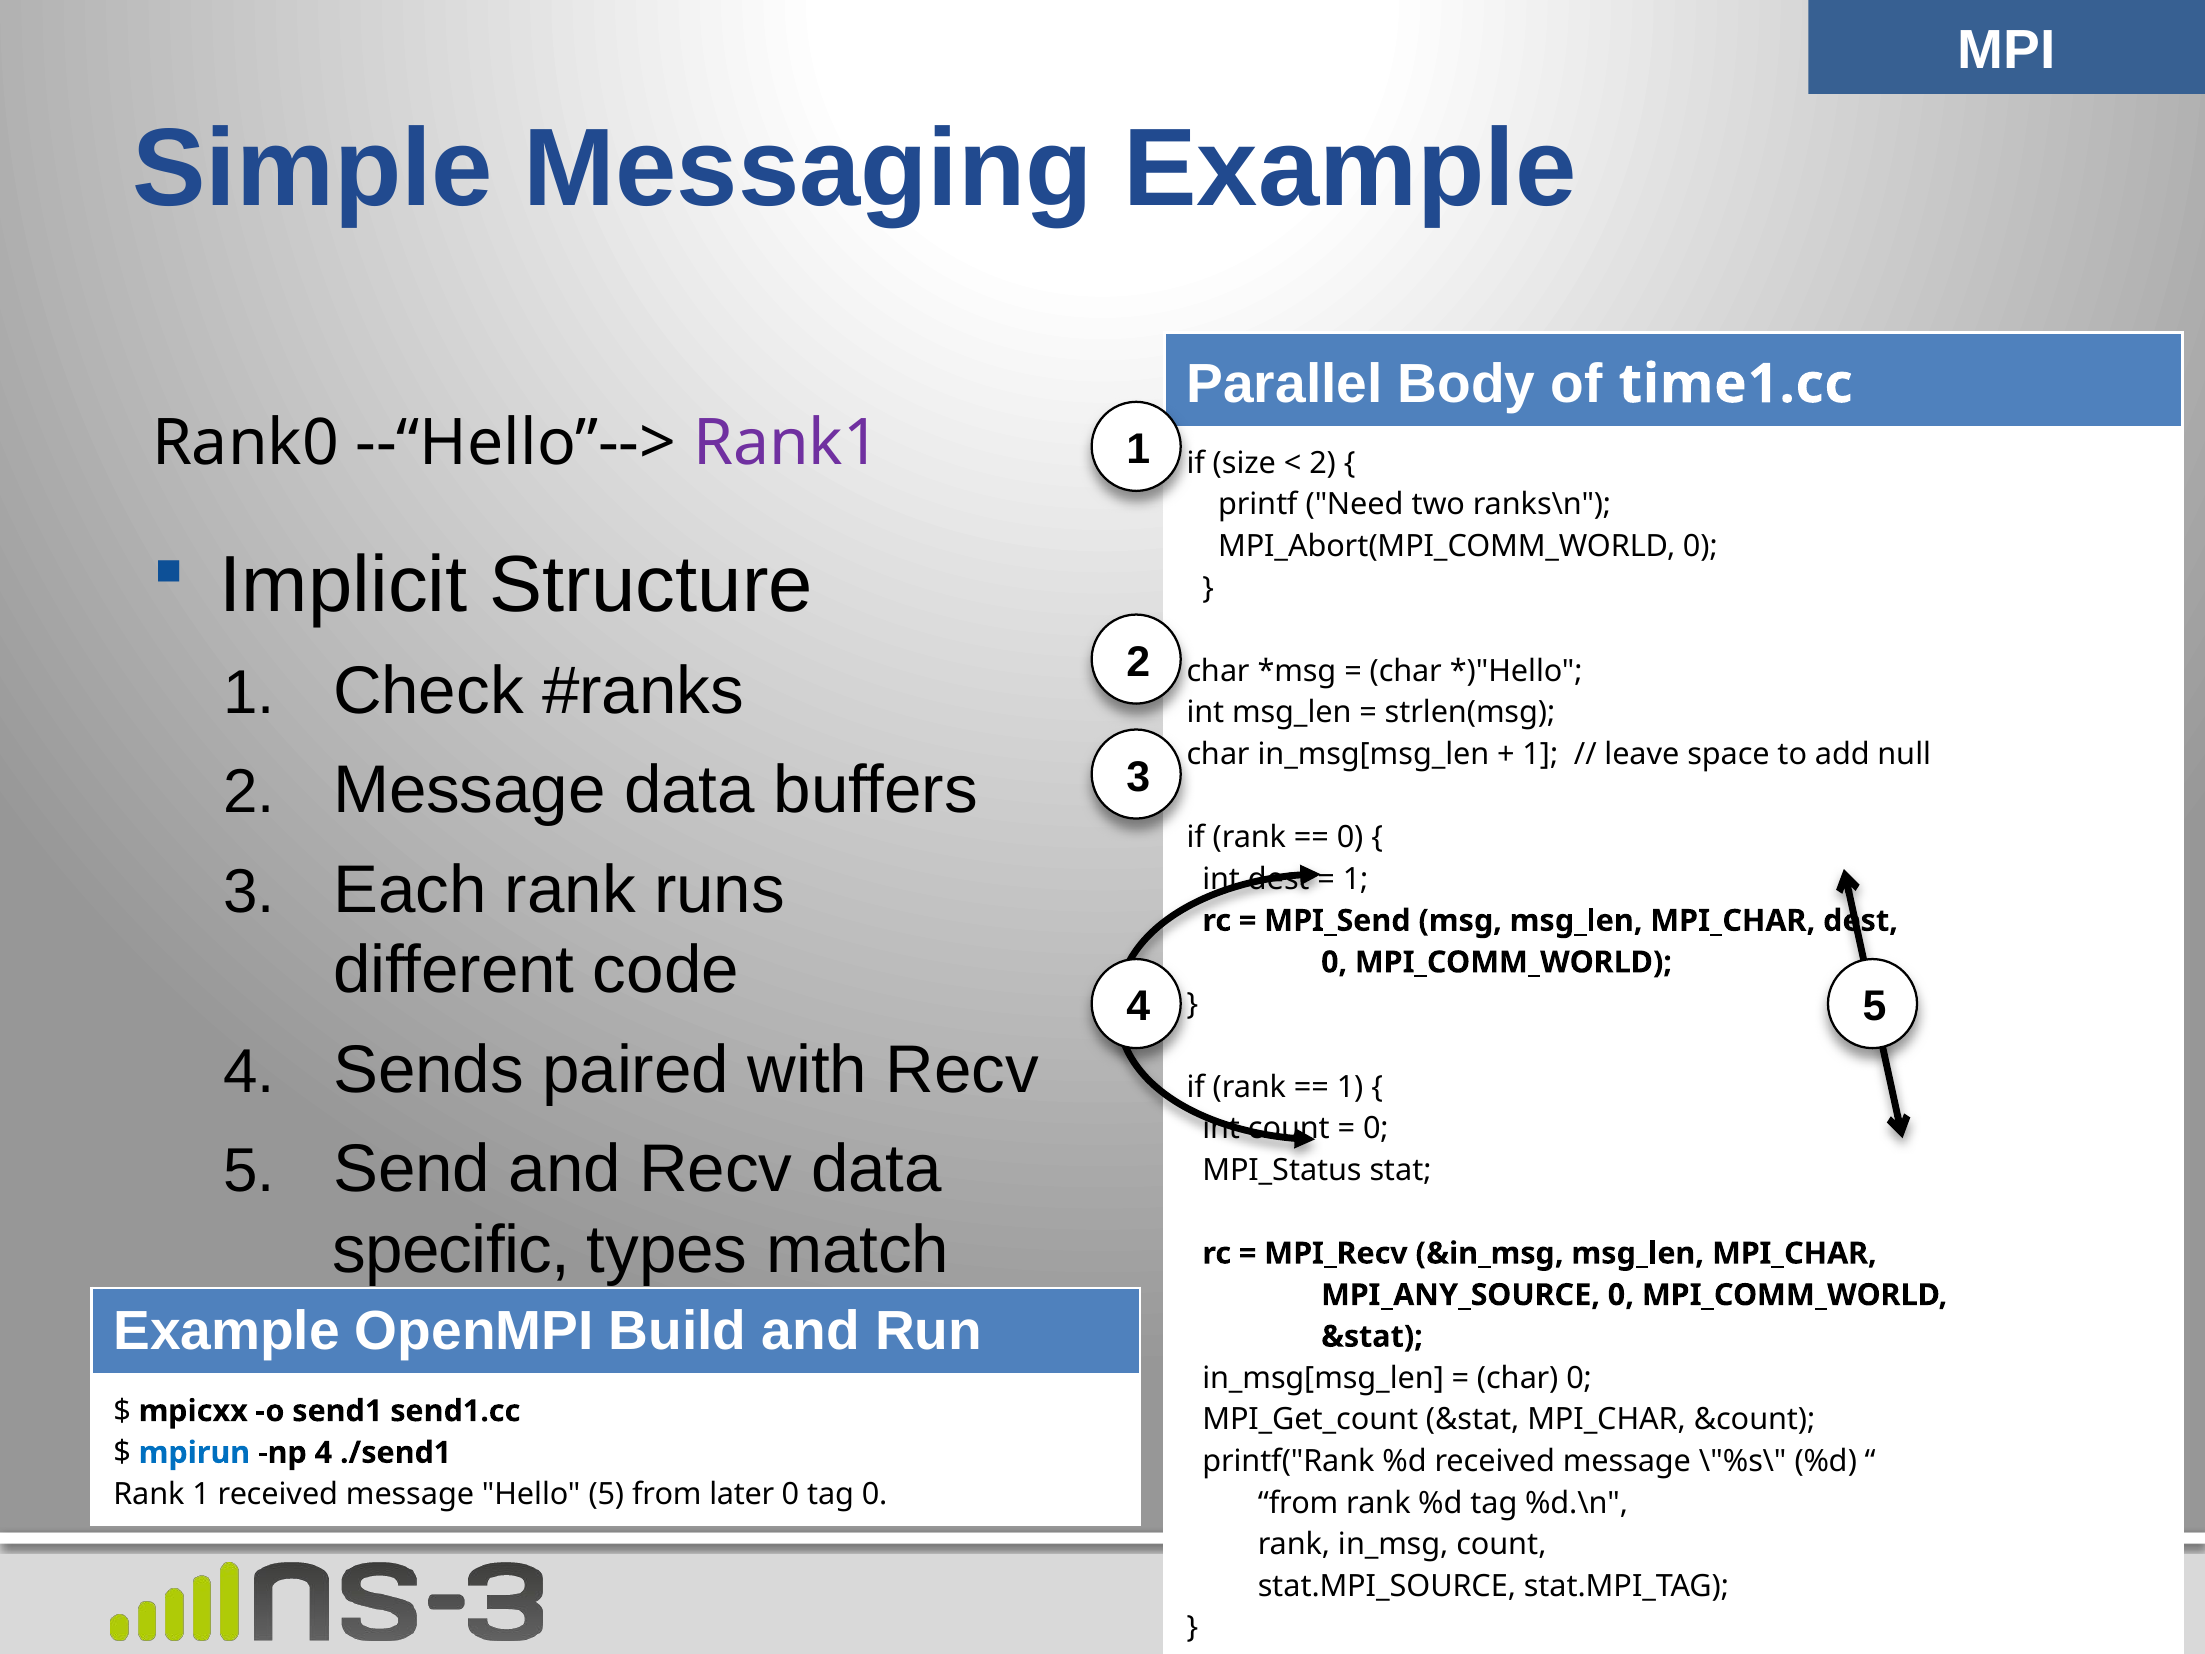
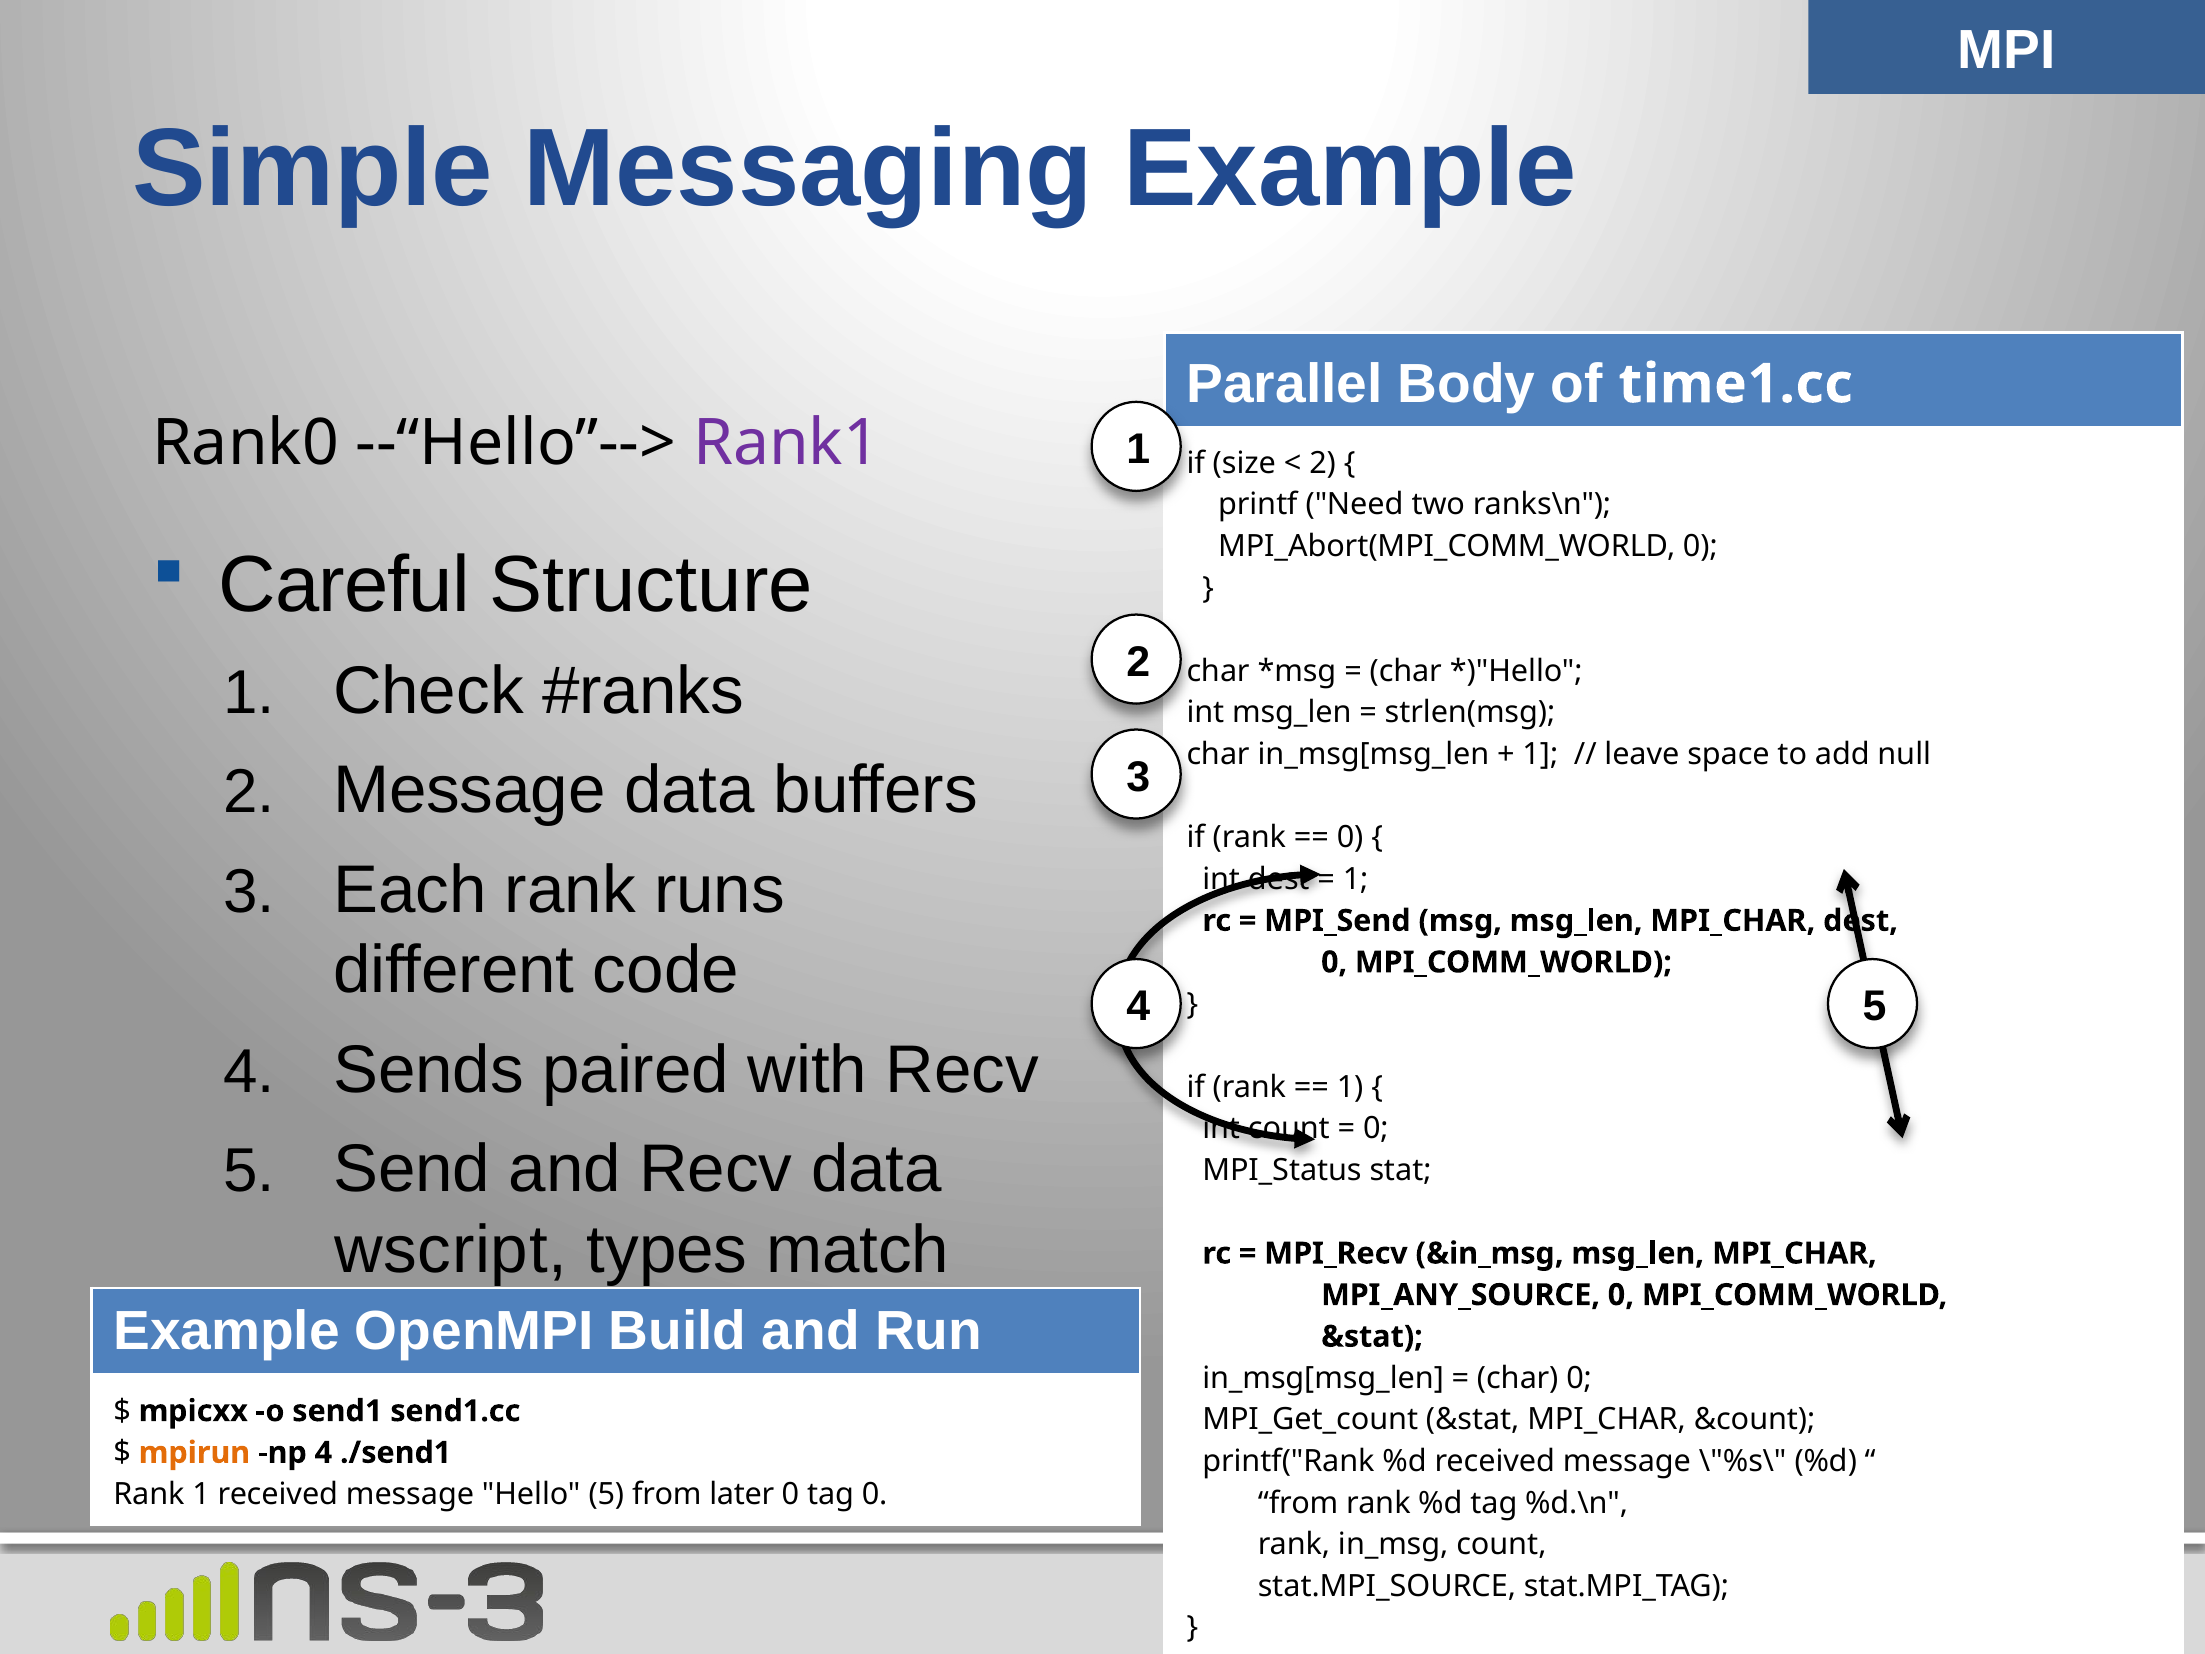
Implicit: Implicit -> Careful (344, 585)
specific: specific -> wscript (451, 1250)
mpirun colour: blue -> orange (194, 1452)
